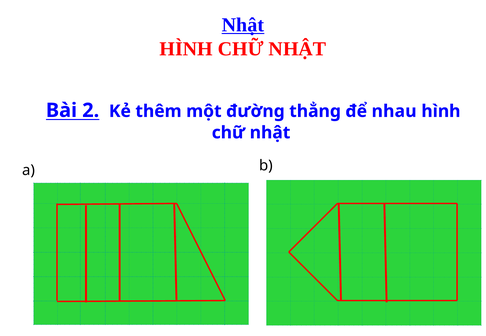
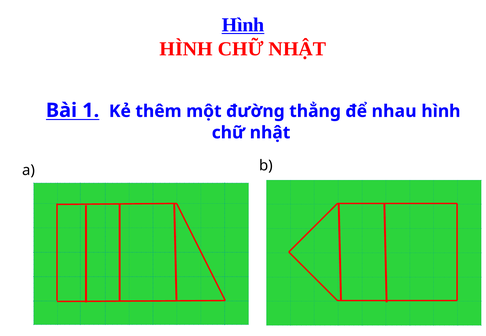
Nhật: Nhật -> Hình (243, 25)
2: 2 -> 1 (91, 111)
